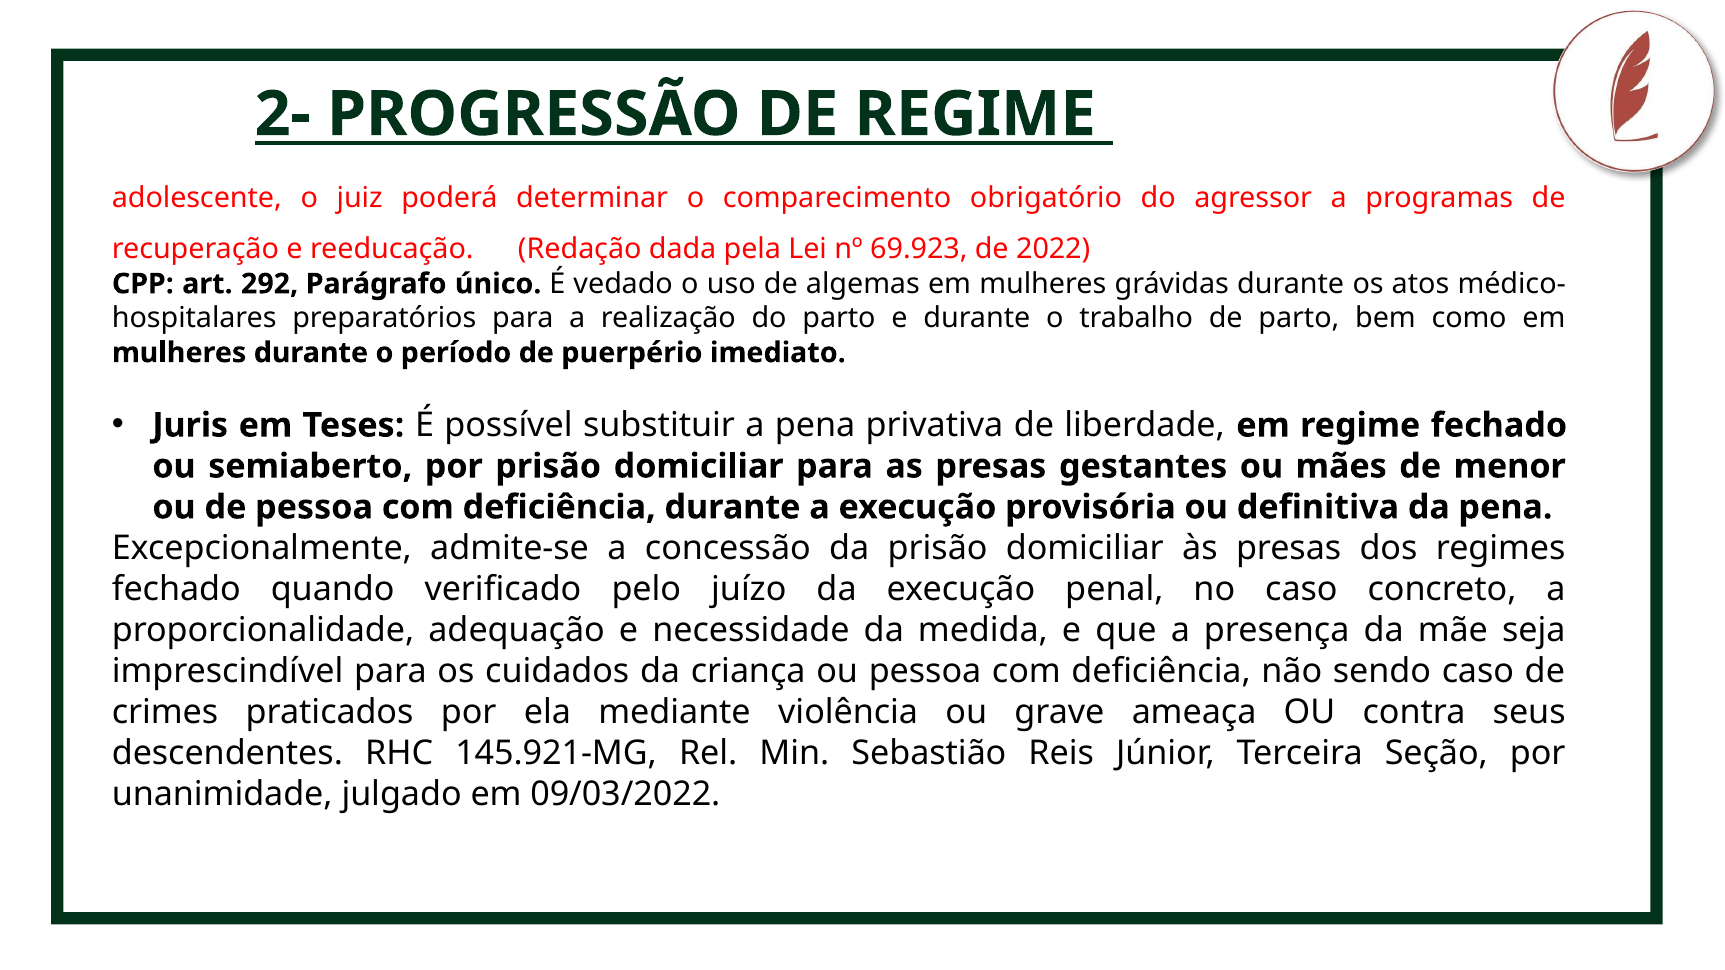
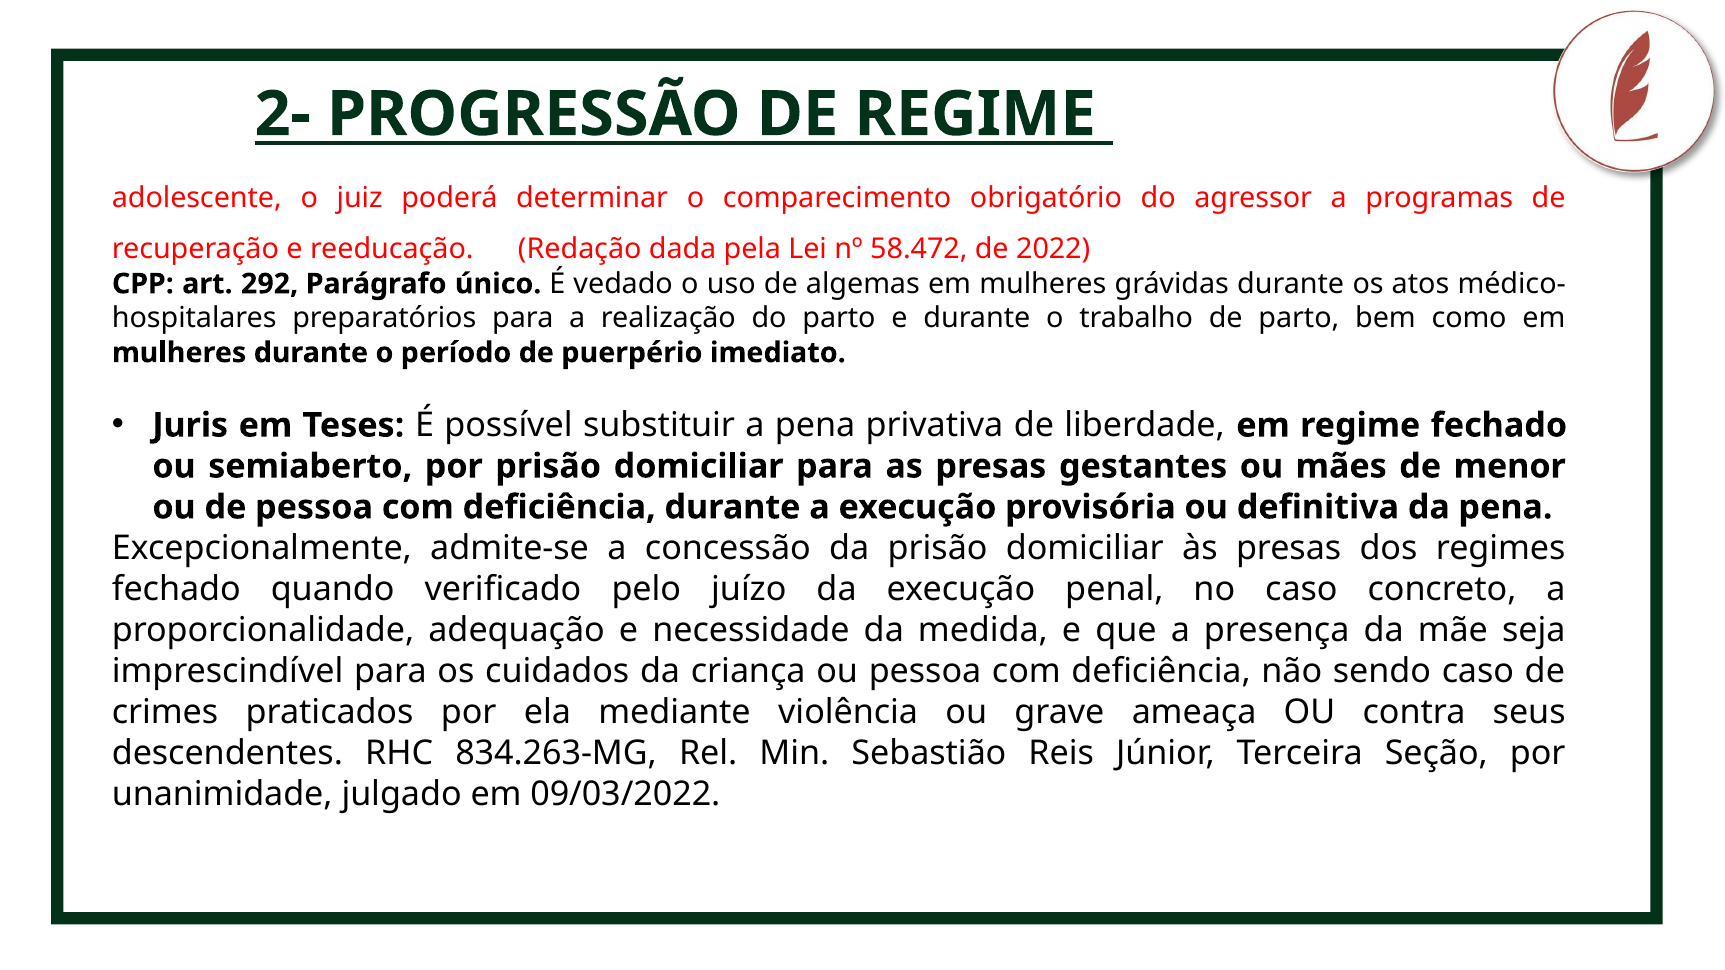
69.923: 69.923 -> 58.472 (919, 249)
145.921-MG: 145.921-MG -> 834.263-MG (556, 753)
